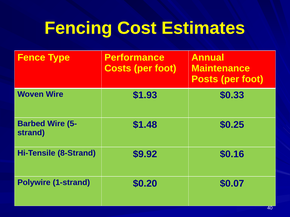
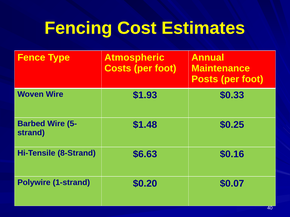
Performance: Performance -> Atmospheric (134, 58)
$9.92: $9.92 -> $6.63 (145, 154)
